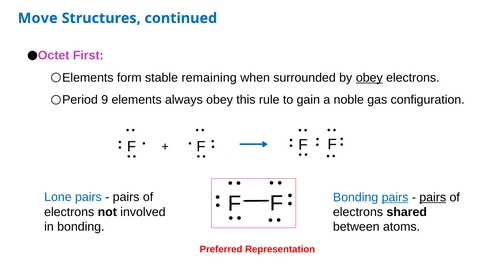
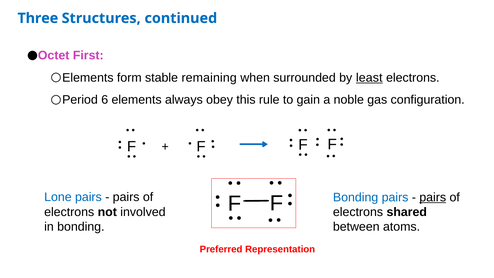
Move: Move -> Three (38, 18)
by obey: obey -> least (369, 78)
9: 9 -> 6 (105, 100)
pairs underline: present -> none (395, 197)
